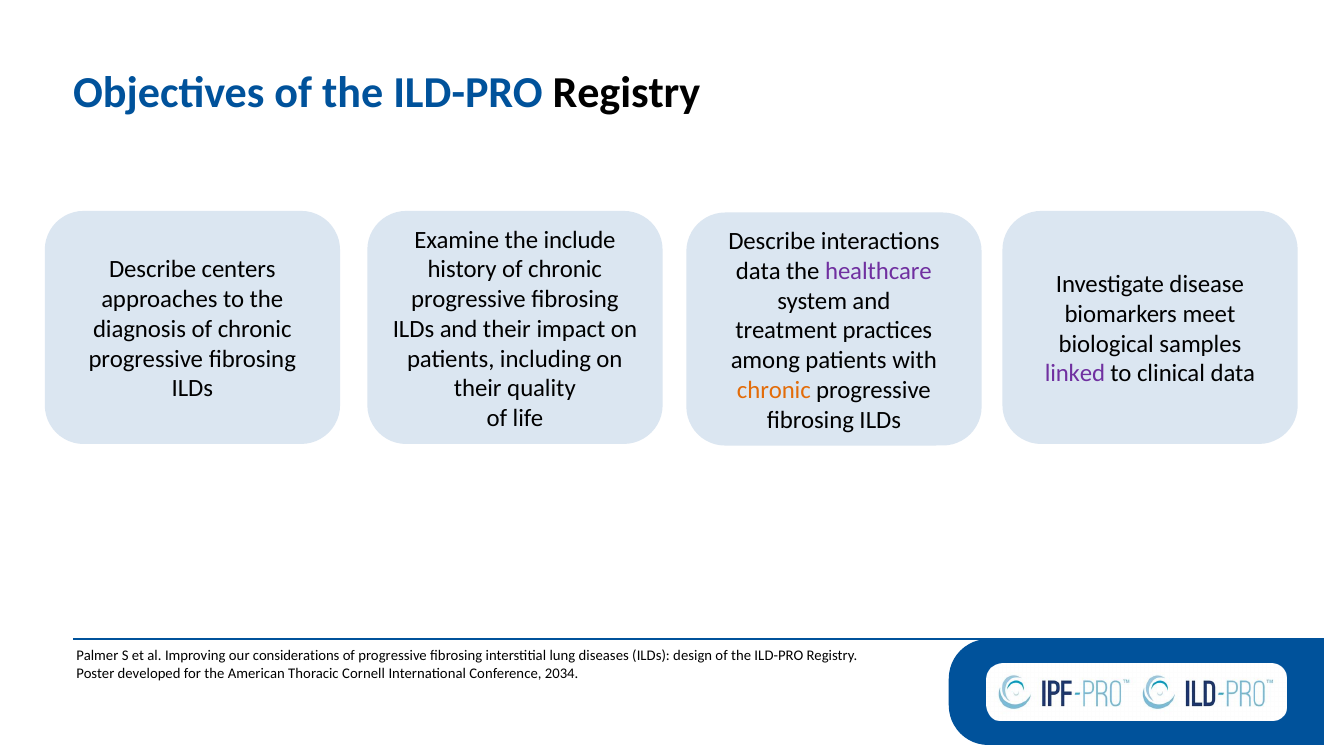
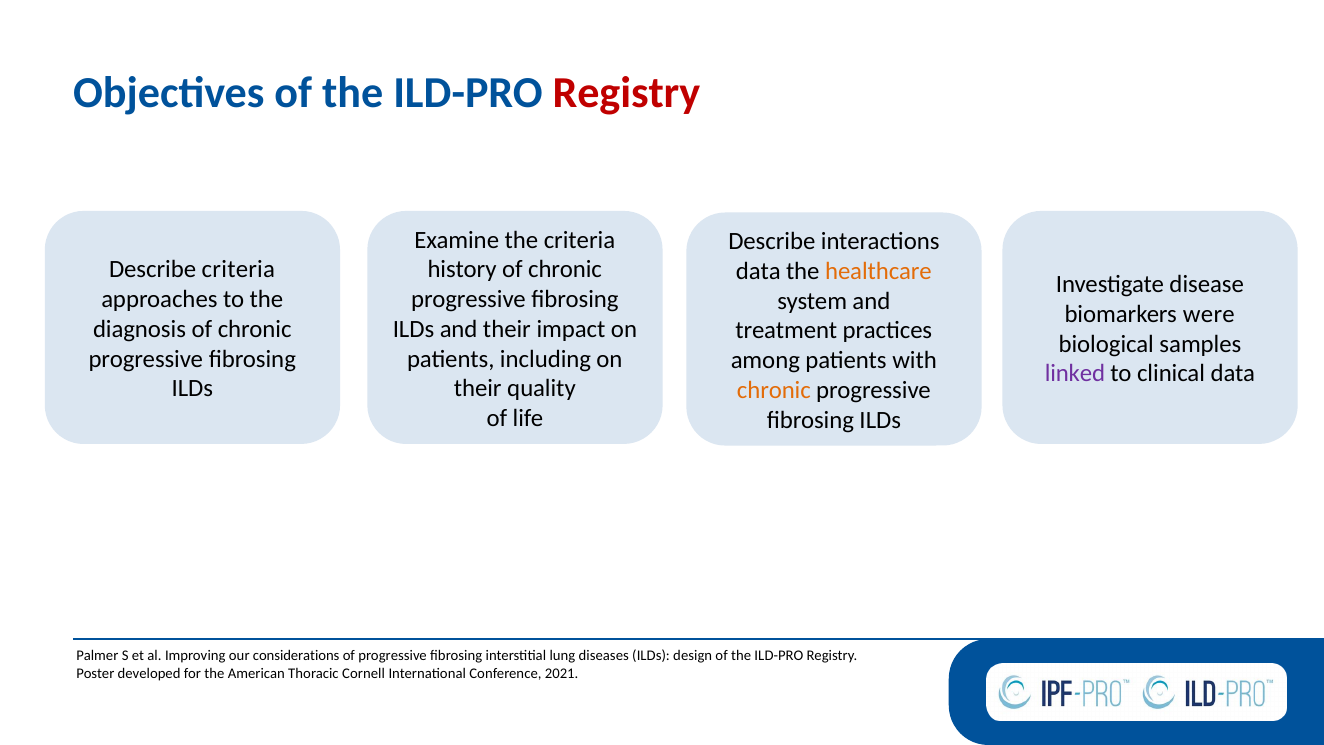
Registry colour: black -> red (626, 93)
the include: include -> criteria (579, 240)
Describe centers: centers -> criteria (238, 270)
healthcare colour: purple -> orange (878, 271)
meet: meet -> were (1209, 314)
2034: 2034 -> 2021 (562, 673)
